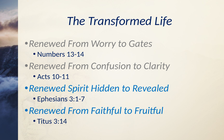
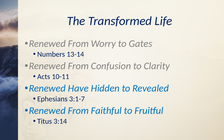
Spirit: Spirit -> Have (78, 88)
